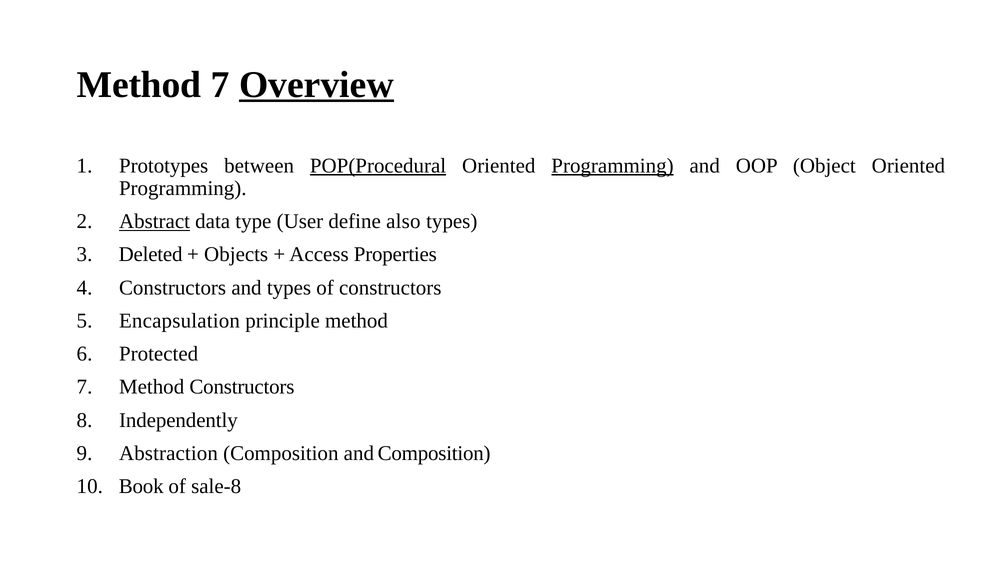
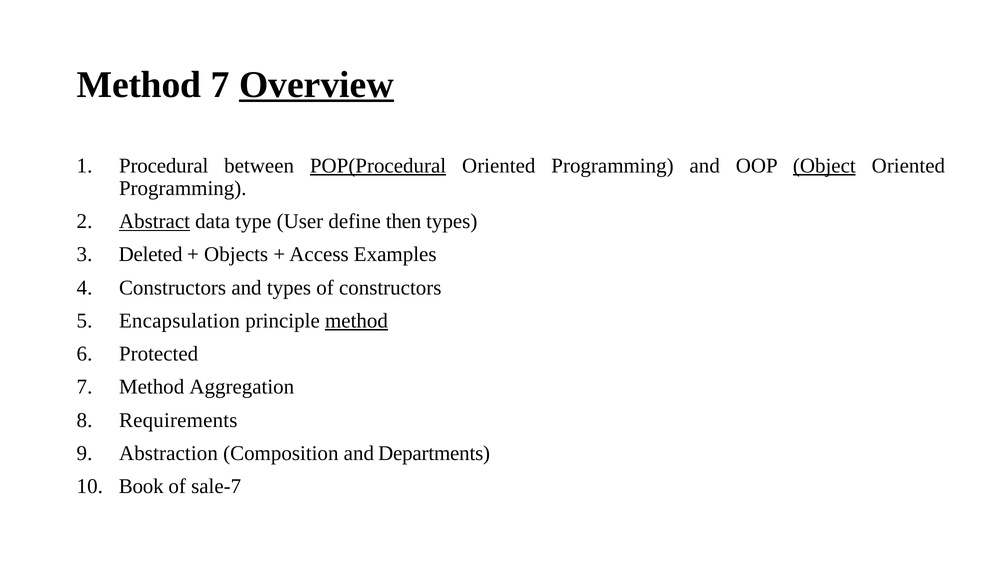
Prototypes: Prototypes -> Procedural (164, 165)
Programming underline: present -> none (612, 165)
Object underline: none -> present (824, 165)
also: also -> then (404, 221)
Properties: Properties -> Examples (395, 254)
method underline: none -> present (356, 320)
Method Constructors: Constructors -> Aggregation (242, 387)
Independently: Independently -> Requirements (178, 420)
and Composition: Composition -> Departments (434, 453)
sale-8: sale-8 -> sale-7 (216, 486)
